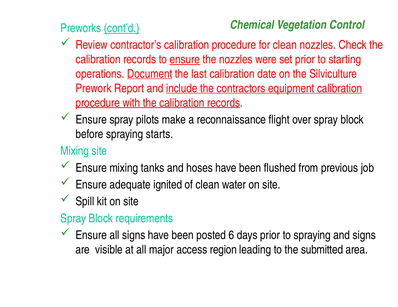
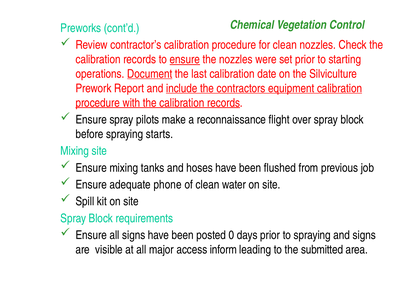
cont’d underline: present -> none (122, 28)
ignited: ignited -> phone (168, 185)
6: 6 -> 0 (231, 236)
region: region -> inform (223, 250)
